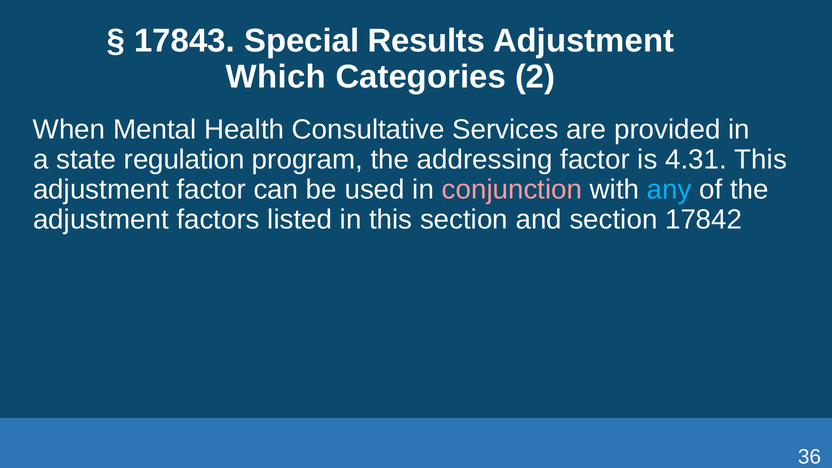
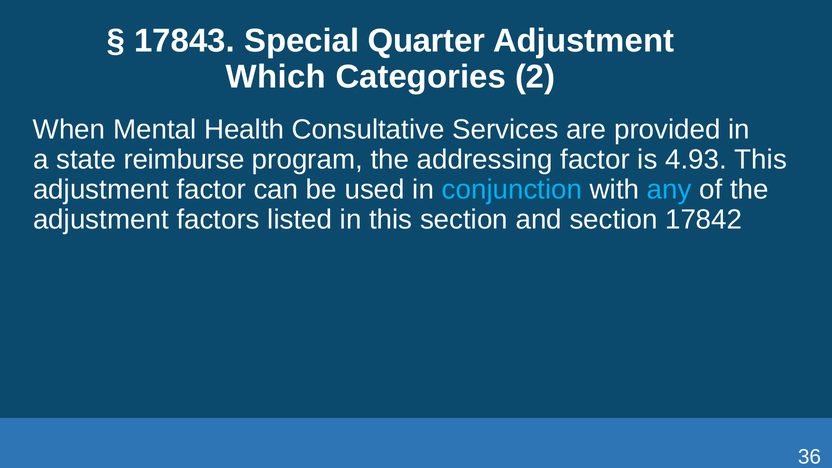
Results: Results -> Quarter (426, 41)
regulation: regulation -> reimburse (184, 160)
4.31: 4.31 -> 4.93 (696, 160)
conjunction colour: pink -> light blue (512, 190)
